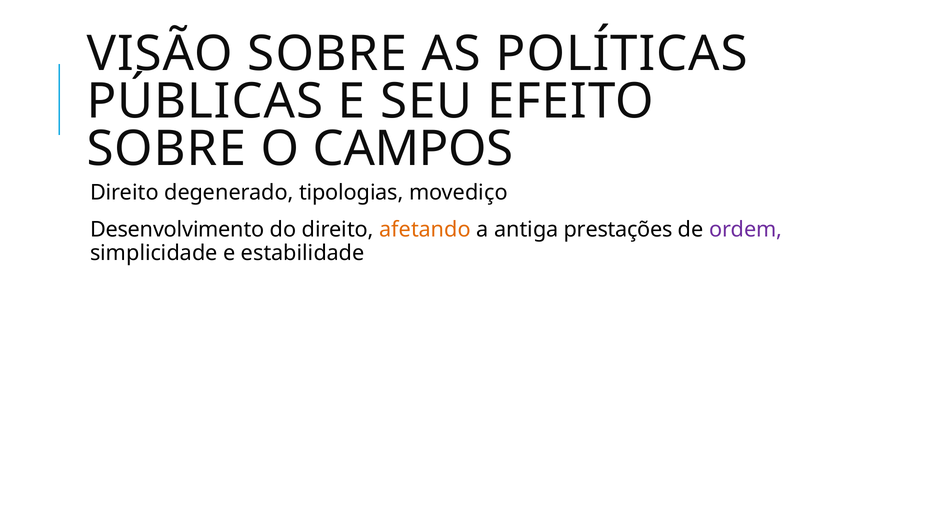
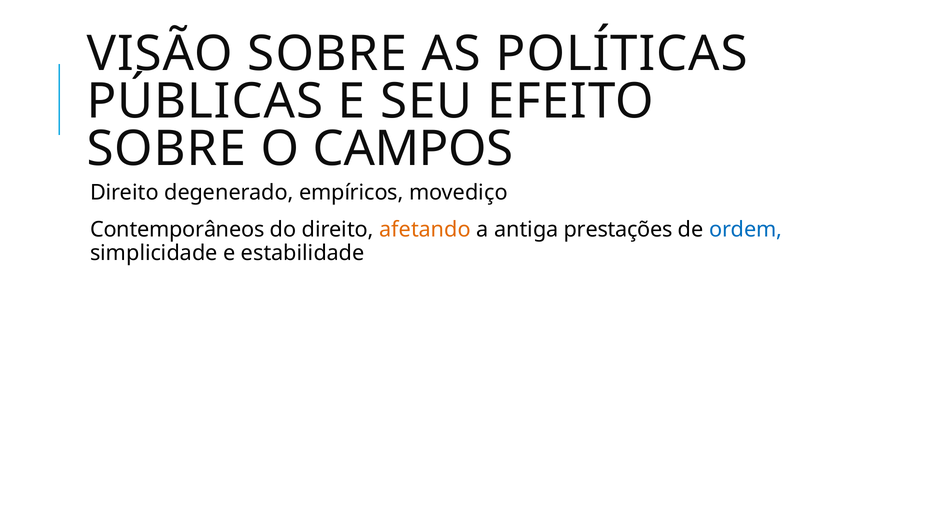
tipologias: tipologias -> empíricos (351, 192)
Desenvolvimento: Desenvolvimento -> Contemporâneos (177, 230)
ordem colour: purple -> blue (746, 230)
